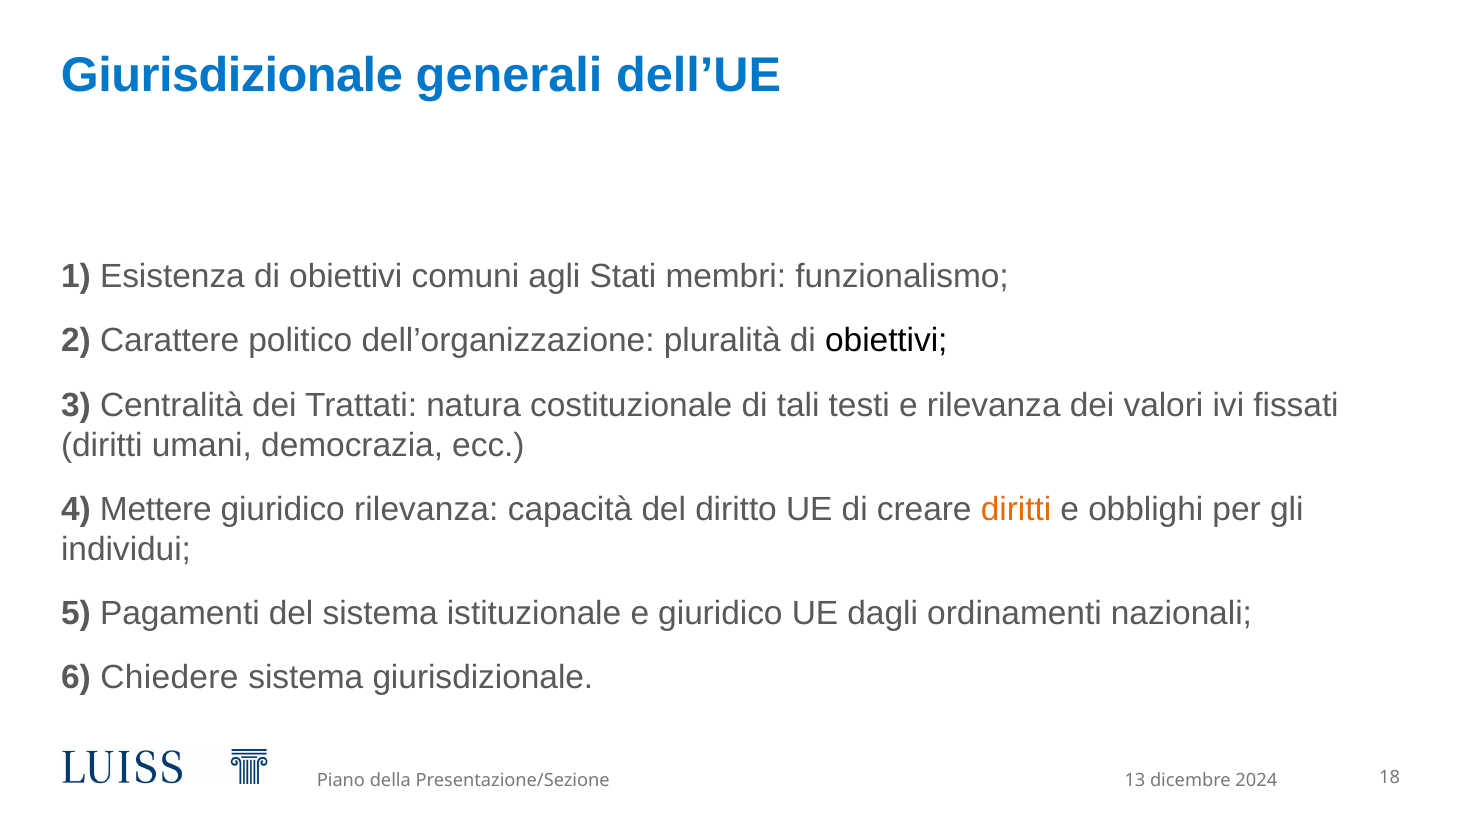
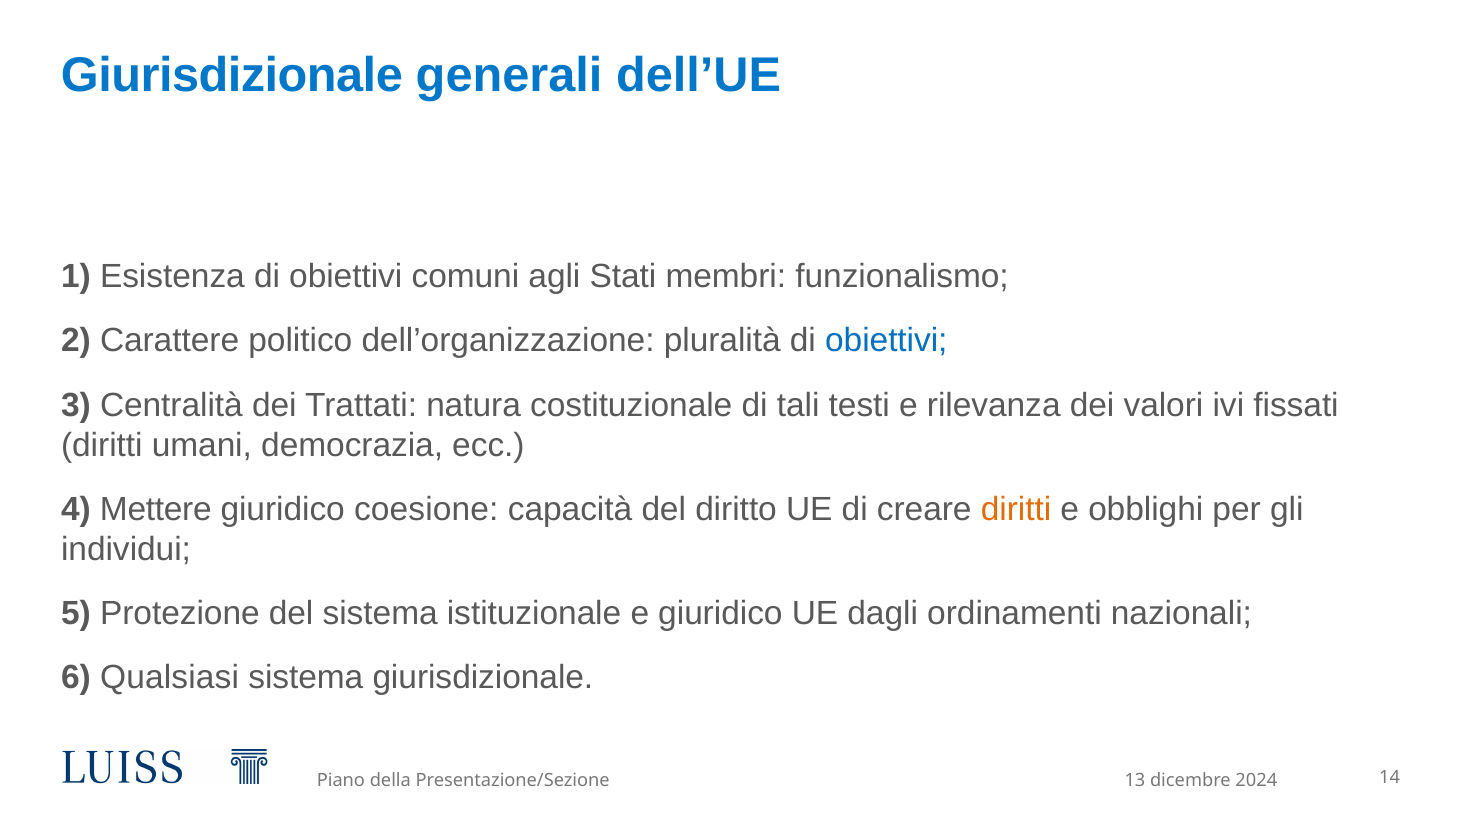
obiettivi colour: black -> blue (886, 341)
giuridico rilevanza: rilevanza -> coesione (426, 509)
Pagamenti: Pagamenti -> Protezione (180, 613)
Chiedere: Chiedere -> Qualsiasi (170, 678)
18: 18 -> 14 (1390, 777)
